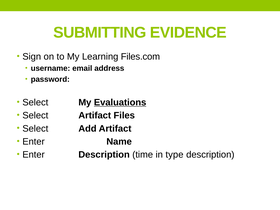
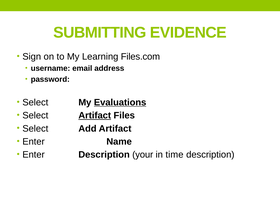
Artifact underline: none -> present (95, 115)
time: time -> your (143, 155)
type: type -> time (174, 155)
